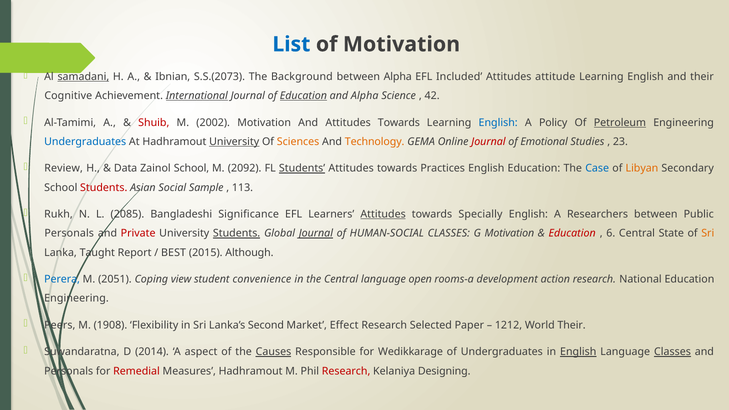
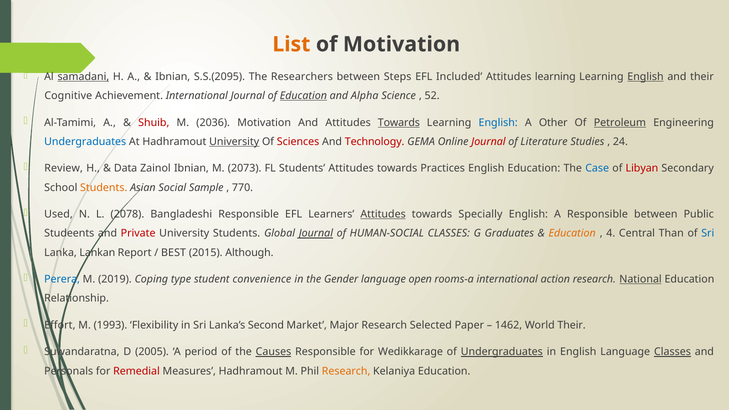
List colour: blue -> orange (291, 44)
S.S.(2073: S.S.(2073 -> S.S.(2095 (219, 77)
Background: Background -> Researchers (302, 77)
between Alpha: Alpha -> Steps (398, 77)
Attitudes attitude: attitude -> learning (555, 77)
English underline: none -> present (645, 77)
International underline: present -> none (197, 96)
42: 42 -> 52 (432, 96)
2002: 2002 -> 2036 (213, 123)
Towards underline: none -> present (399, 123)
Policy: Policy -> Other (553, 123)
Sciences colour: orange -> red (298, 142)
Technology colour: orange -> red (375, 142)
Emotional: Emotional -> Literature (544, 142)
23: 23 -> 24 (620, 142)
Zainol School: School -> Ibnian (191, 168)
2092: 2092 -> 2073 (245, 168)
Students underline: present -> none (302, 168)
Libyan colour: orange -> red (642, 168)
Students colour: red -> orange (104, 188)
113: 113 -> 770 (243, 188)
Rukh: Rukh -> Used (58, 214)
2085: 2085 -> 2078 (127, 214)
Bangladeshi Significance: Significance -> Responsible (249, 214)
A Researchers: Researchers -> Responsible (597, 214)
Personals: Personals -> Studeents (69, 233)
Students underline: present -> none (237, 233)
G Motivation: Motivation -> Graduates (509, 233)
Education colour: red -> orange (572, 233)
6: 6 -> 4 (611, 233)
State: State -> Than (671, 233)
Sri colour: orange -> blue (708, 233)
Taught: Taught -> Lankan (97, 253)
2051: 2051 -> 2019 (115, 279)
view: view -> type (181, 279)
the Central: Central -> Gender (341, 279)
rooms-a development: development -> international (507, 279)
National underline: none -> present (641, 279)
Engineering: Engineering -> Relationship (77, 298)
Peers: Peers -> Effort (60, 325)
1908: 1908 -> 1993 (110, 325)
Effect: Effect -> Major (344, 325)
1212: 1212 -> 1462 (508, 325)
2014: 2014 -> 2005 (152, 352)
aspect: aspect -> period (201, 352)
Undergraduates underline: none -> present (502, 352)
English underline: present -> none (578, 352)
Research colour: red -> orange (346, 371)
Kelaniya Designing: Designing -> Education (444, 371)
